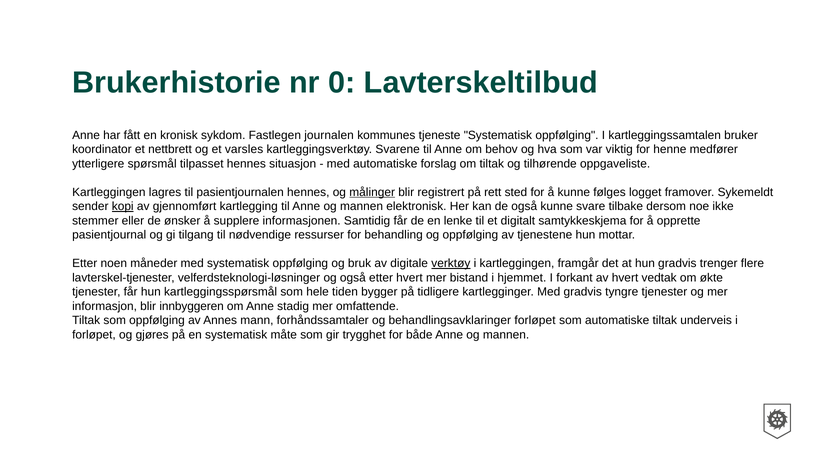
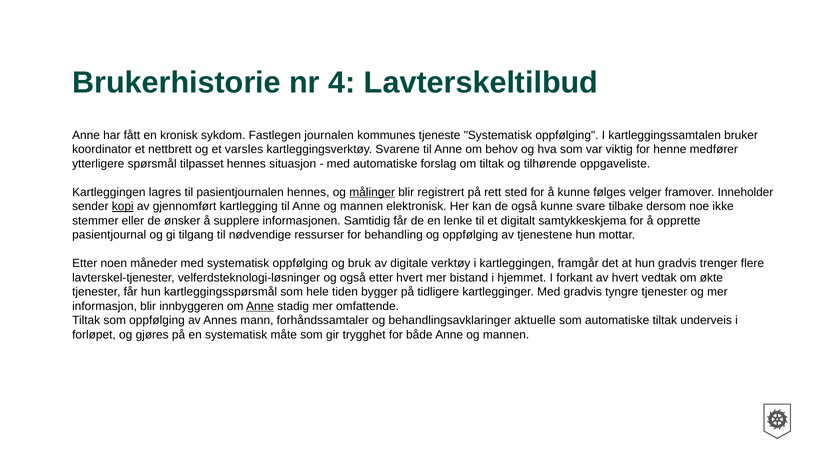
0: 0 -> 4 (342, 83)
logget: logget -> velger (645, 192)
Sykemeldt: Sykemeldt -> Inneholder (745, 192)
verktøy underline: present -> none (451, 264)
Anne underline: none -> present (260, 307)
behandlingsavklaringer forløpet: forløpet -> aktuelle (535, 321)
